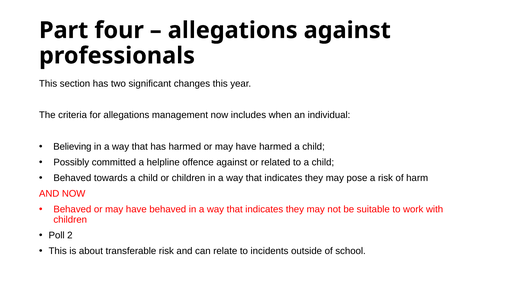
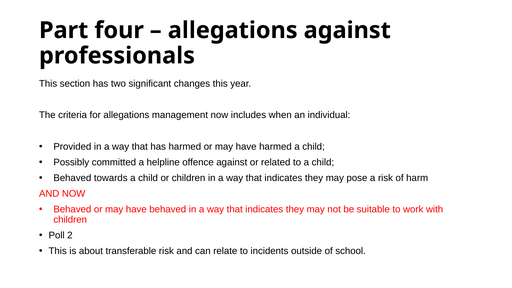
Believing: Believing -> Provided (72, 147)
